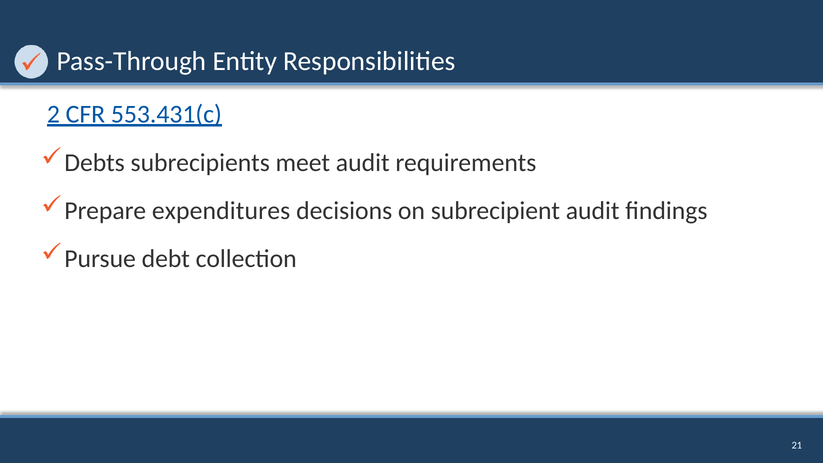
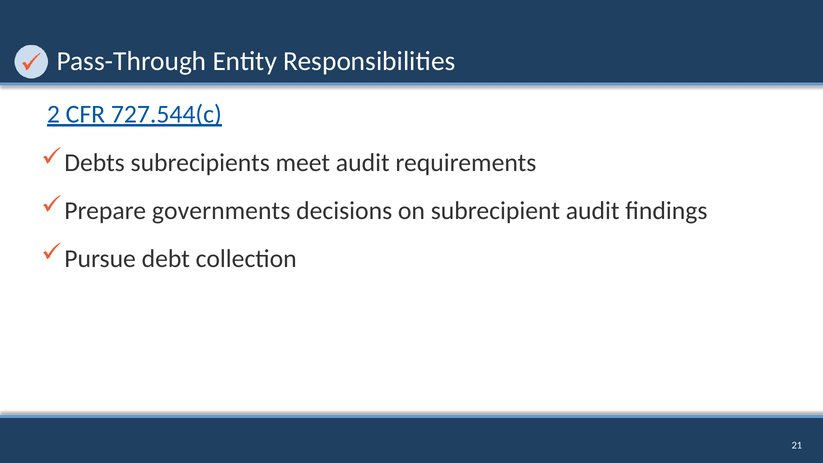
553.431(c: 553.431(c -> 727.544(c (166, 114)
expenditures: expenditures -> governments (221, 211)
